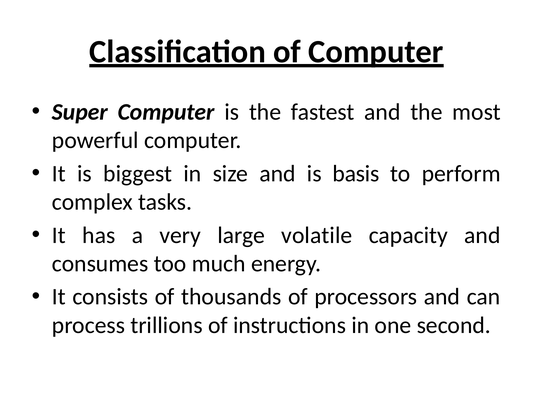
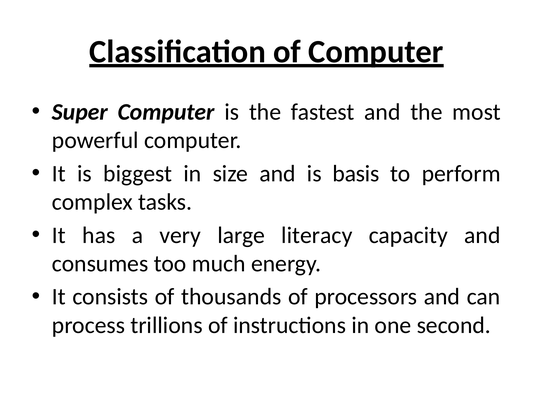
volatile: volatile -> literacy (317, 235)
